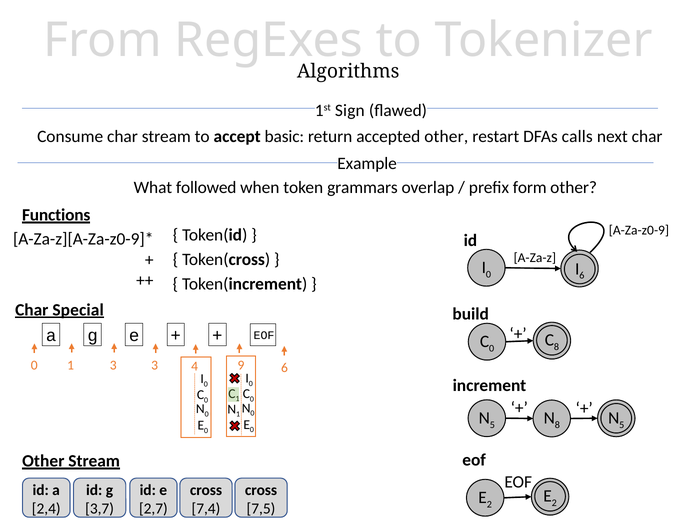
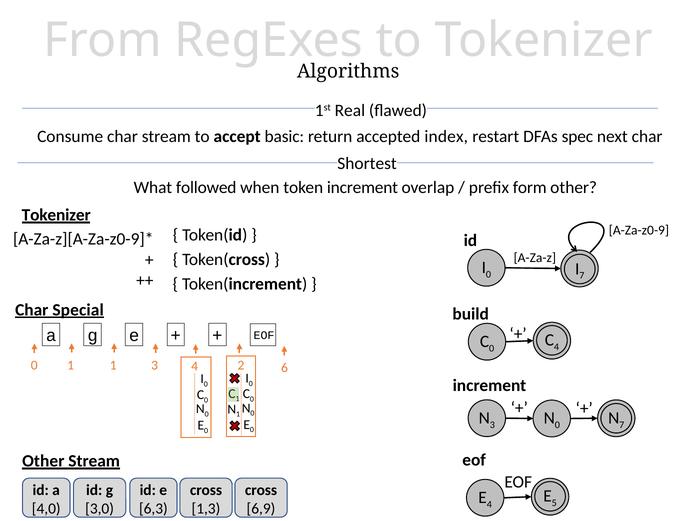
Sign: Sign -> Real (350, 110)
accepted other: other -> index (446, 137)
calls: calls -> spec (577, 137)
Example: Example -> Shortest (367, 164)
token grammars: grammars -> increment (362, 187)
Functions: Functions -> Tokenizer (56, 215)
6: 6 -> 7 (582, 276)
8: 8 -> 4 (556, 347)
1 3: 3 -> 1 (113, 365)
9: 9 -> 2 (241, 366)
5: 5 -> 3 (492, 425)
8: 8 -> 0 (557, 425)
5: 5 -> 7 (622, 425)
2: 2 -> 4 (489, 505)
2: 2 -> 5 (554, 503)
2,4: 2,4 -> 4,0 (46, 509)
3,7: 3,7 -> 3,0 (100, 509)
2,7: 2,7 -> 6,3 (153, 509)
7,4: 7,4 -> 1,3 (206, 509)
7,5: 7,5 -> 6,9 (261, 509)
